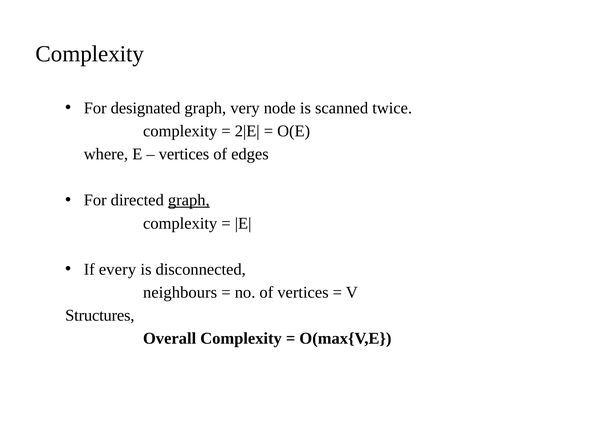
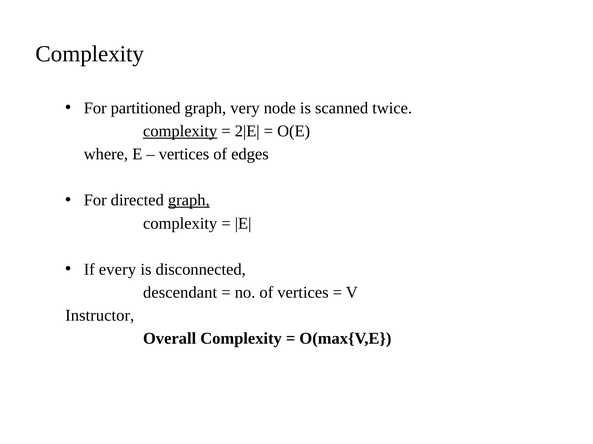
designated: designated -> partitioned (146, 108)
complexity underline: none -> present (180, 131)
neighbours: neighbours -> descendant (180, 293)
Structures: Structures -> Instructor (100, 316)
